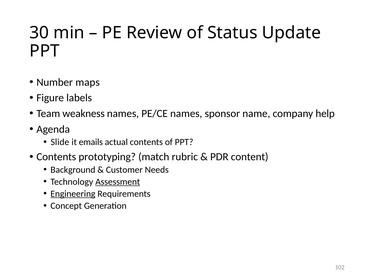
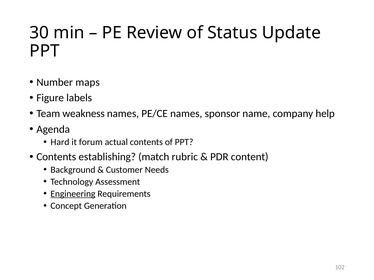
Slide: Slide -> Hard (60, 142)
emails: emails -> forum (91, 142)
prototyping: prototyping -> establishing (107, 157)
Assessment underline: present -> none (118, 182)
